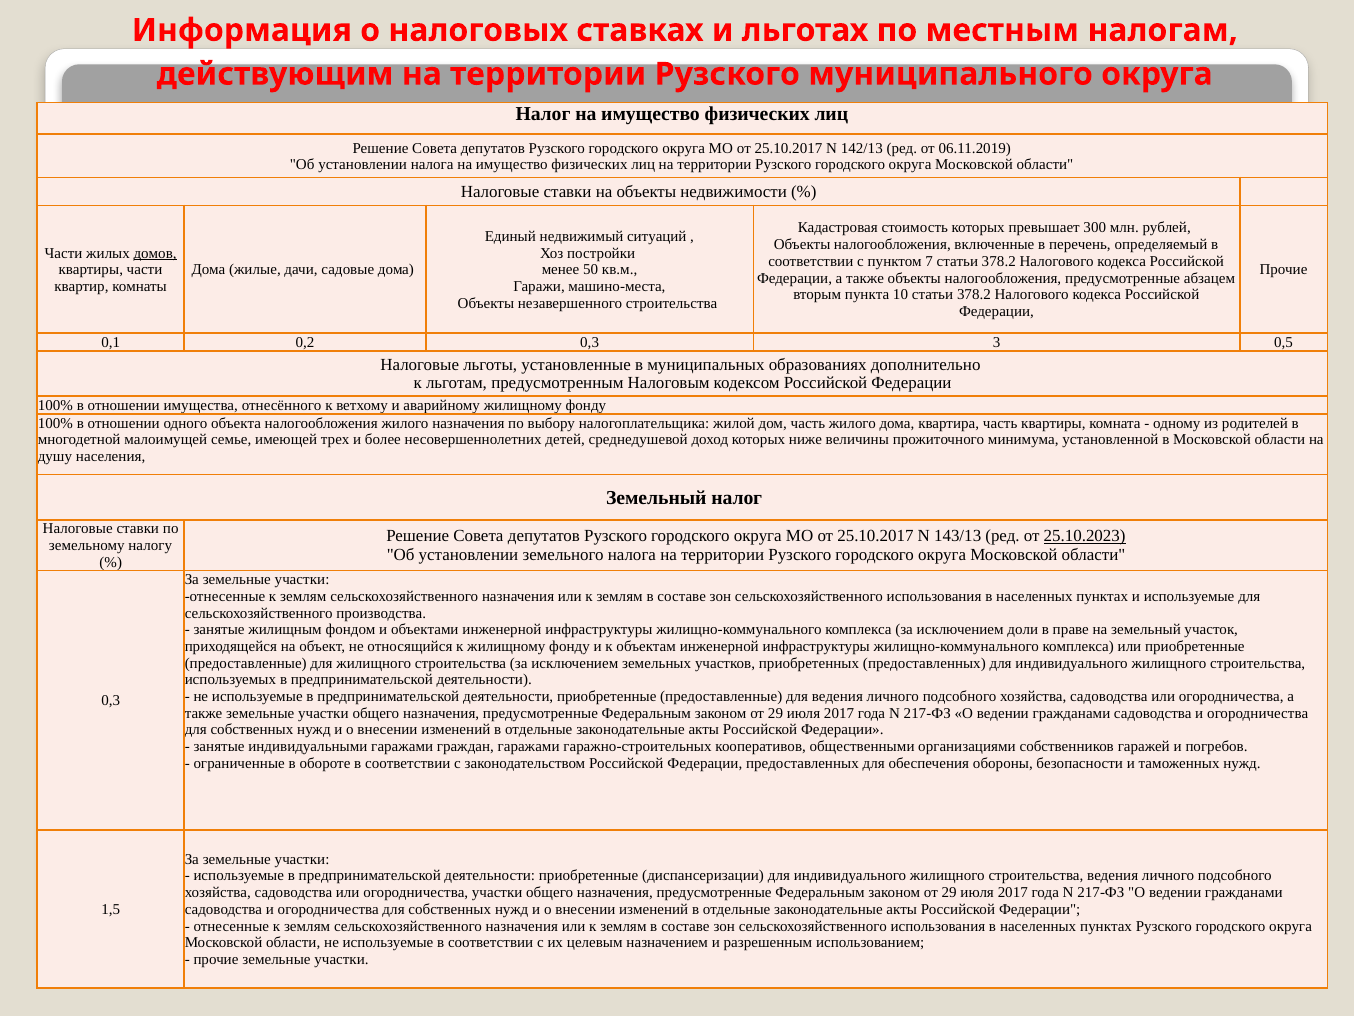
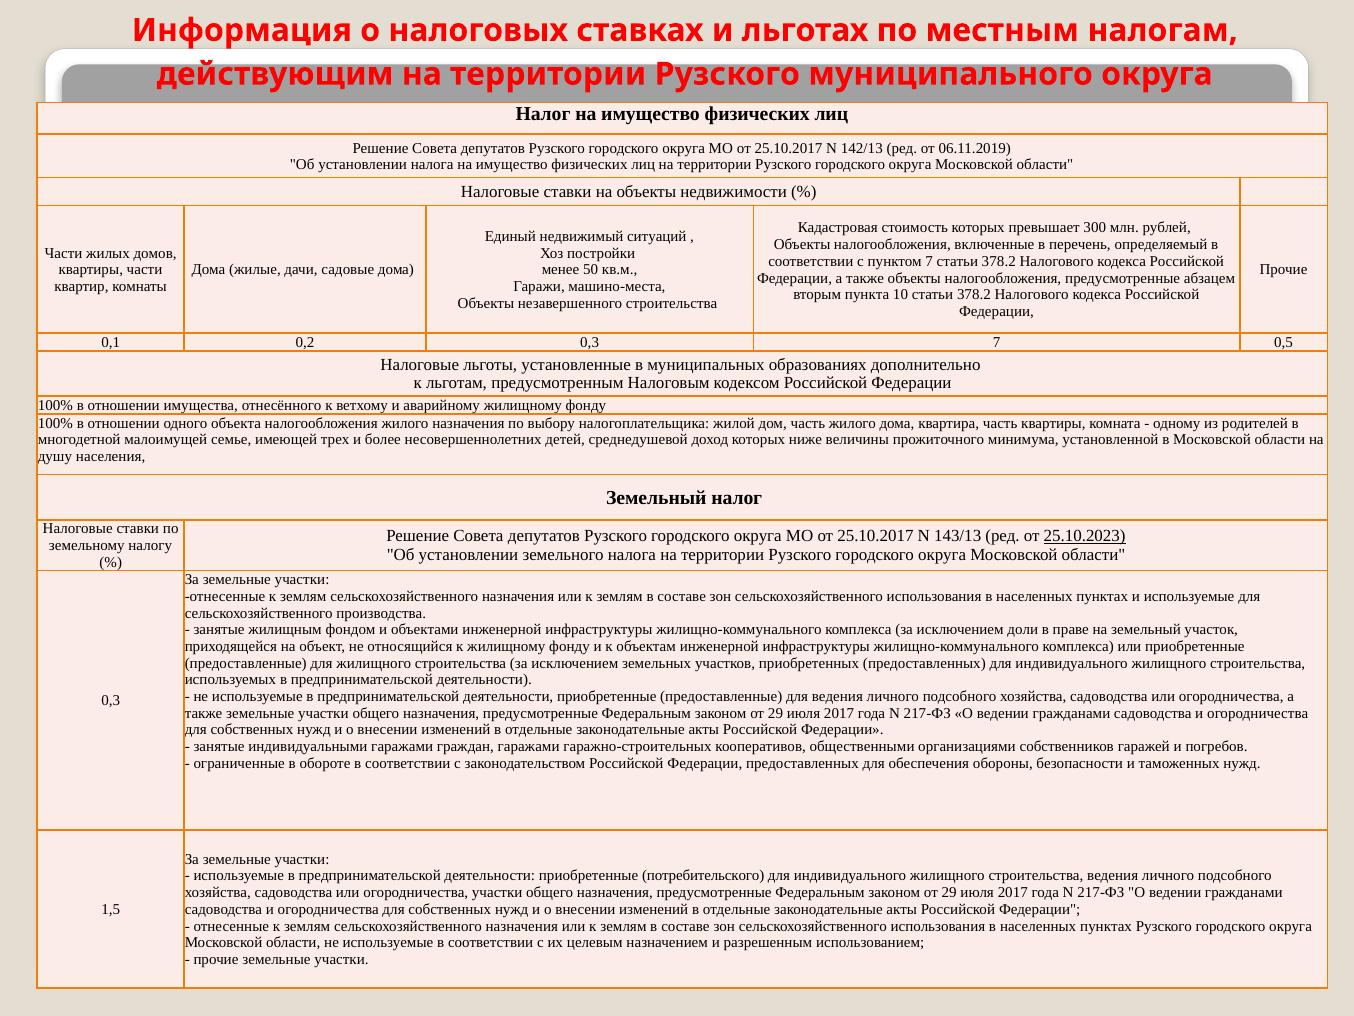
домов underline: present -> none (155, 253)
0,3 3: 3 -> 7 (997, 342)
диспансеризации: диспансеризации -> потребительского (703, 876)
